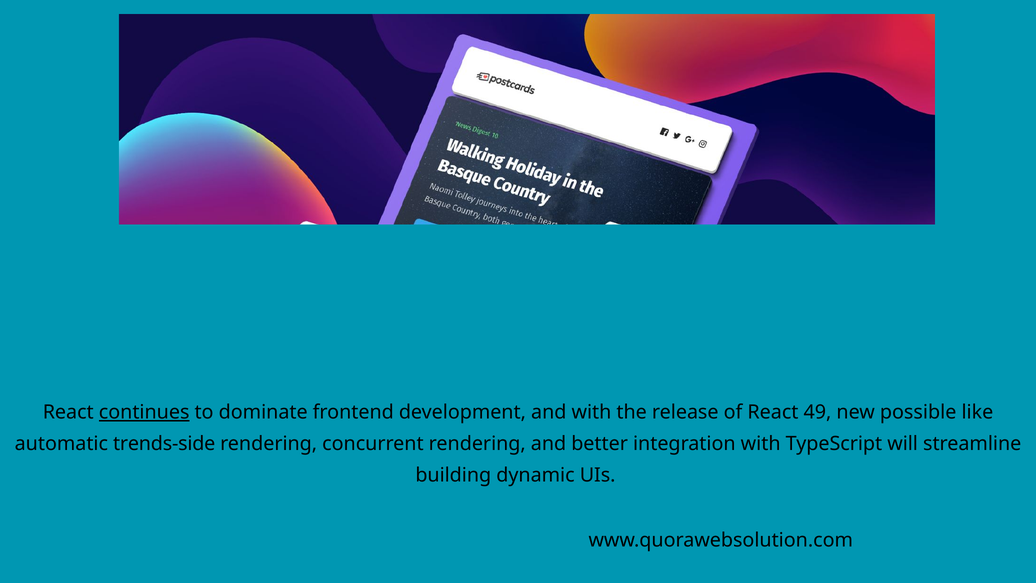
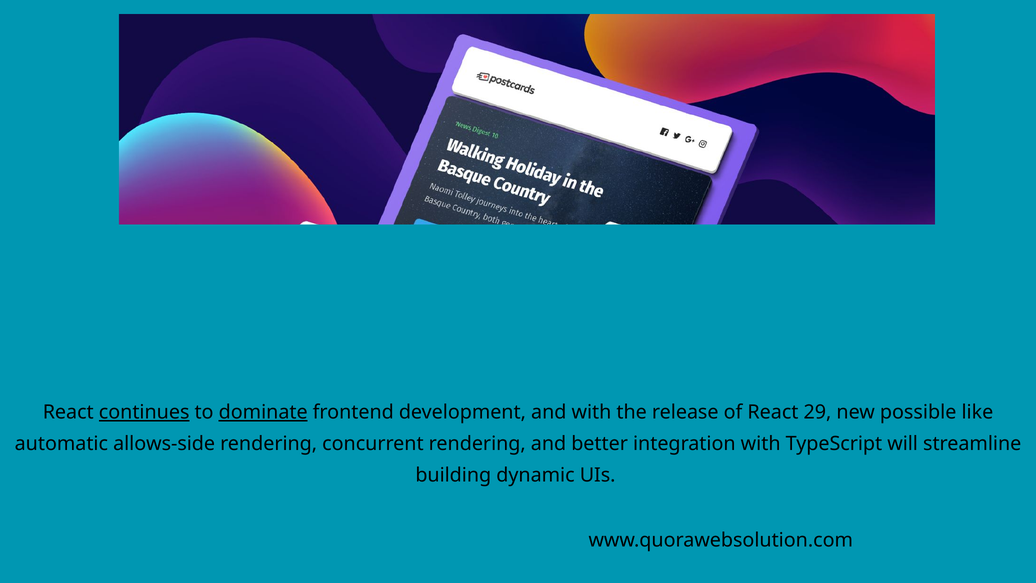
dominate underline: none -> present (263, 412)
49: 49 -> 29 (817, 412)
trends-side: trends-side -> allows-side (164, 444)
